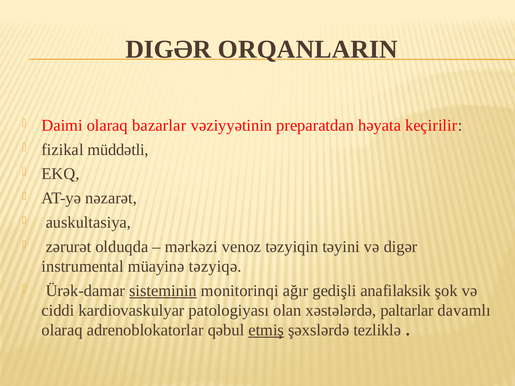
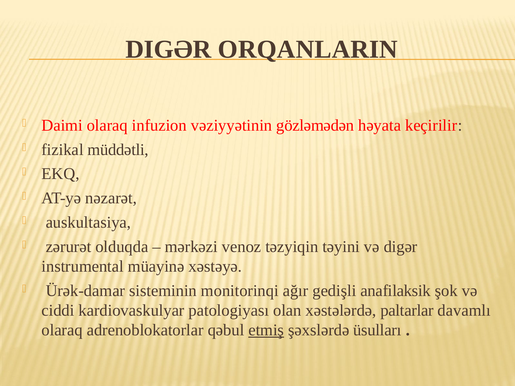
bazarlar: bazarlar -> infuzion (159, 125)
preparatdan: preparatdan -> gözləmədən (315, 125)
təzyiqə: təzyiqə -> xəstəyə (215, 267)
sisteminin underline: present -> none (163, 291)
tezliklə: tezliklə -> üsulları (377, 330)
